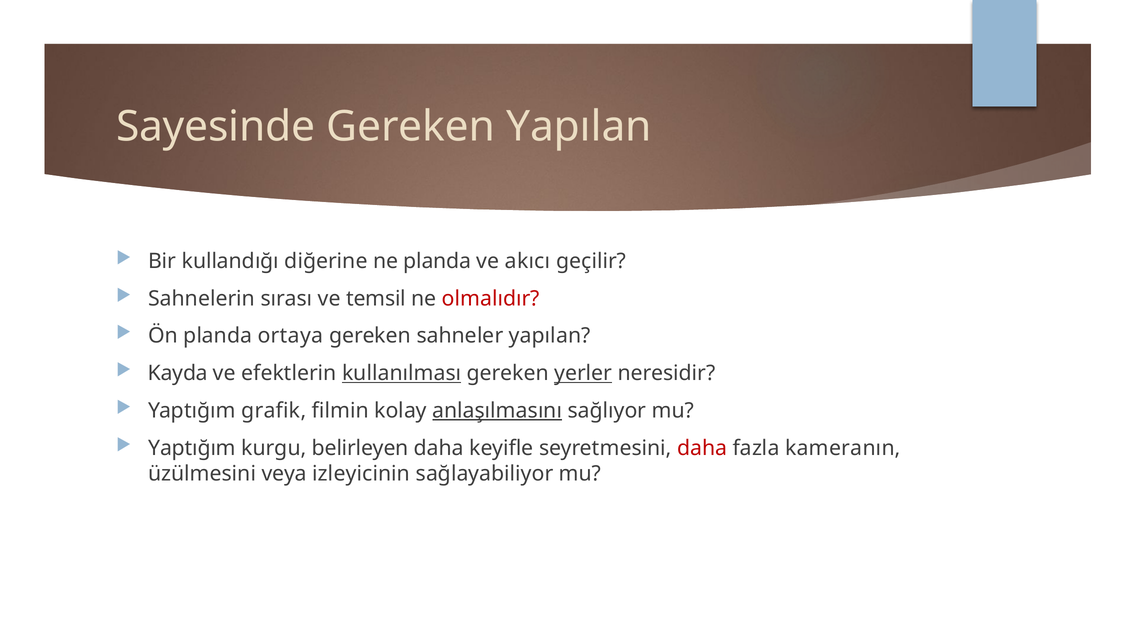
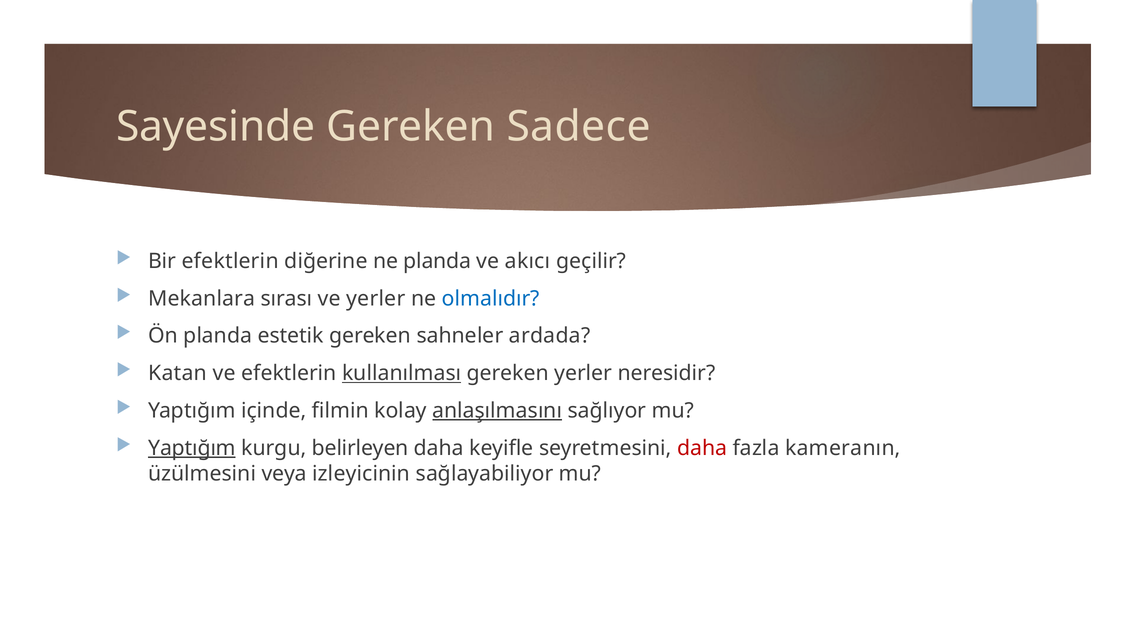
Gereken Yapılan: Yapılan -> Sadece (579, 127)
Bir kullandığı: kullandığı -> efektlerin (230, 261)
Sahnelerin: Sahnelerin -> Mekanlara (202, 299)
ve temsil: temsil -> yerler (376, 299)
olmalıdır colour: red -> blue (491, 299)
ortaya: ortaya -> estetik (291, 336)
sahneler yapılan: yapılan -> ardada (550, 336)
Kayda: Kayda -> Katan (178, 373)
yerler underline: present -> none (583, 373)
grafik: grafik -> içinde (274, 411)
Yaptığım underline: none -> present (192, 448)
